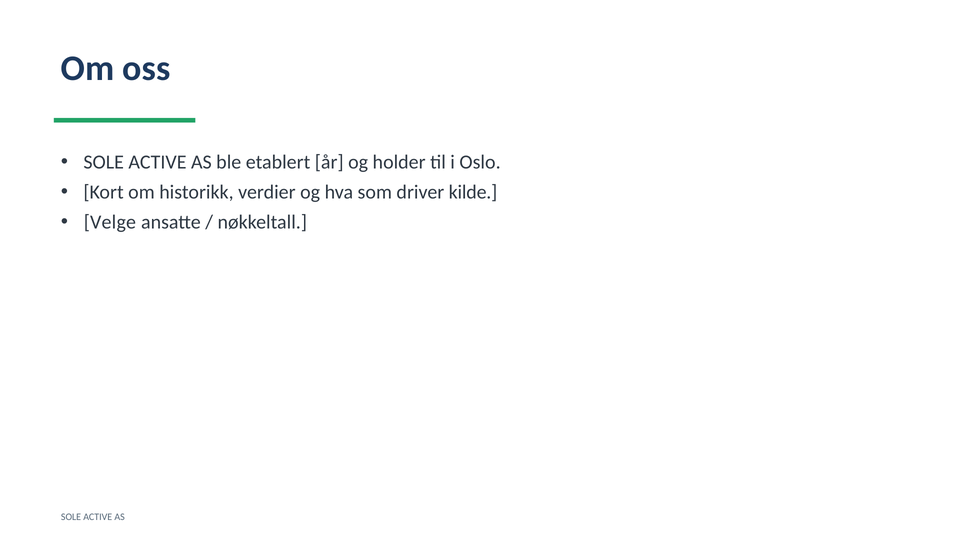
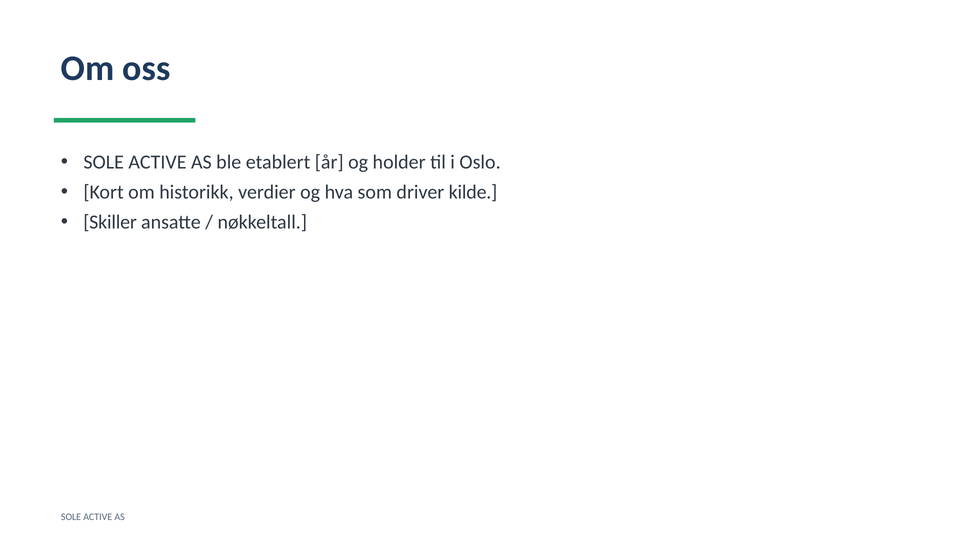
Velge: Velge -> Skiller (110, 222)
